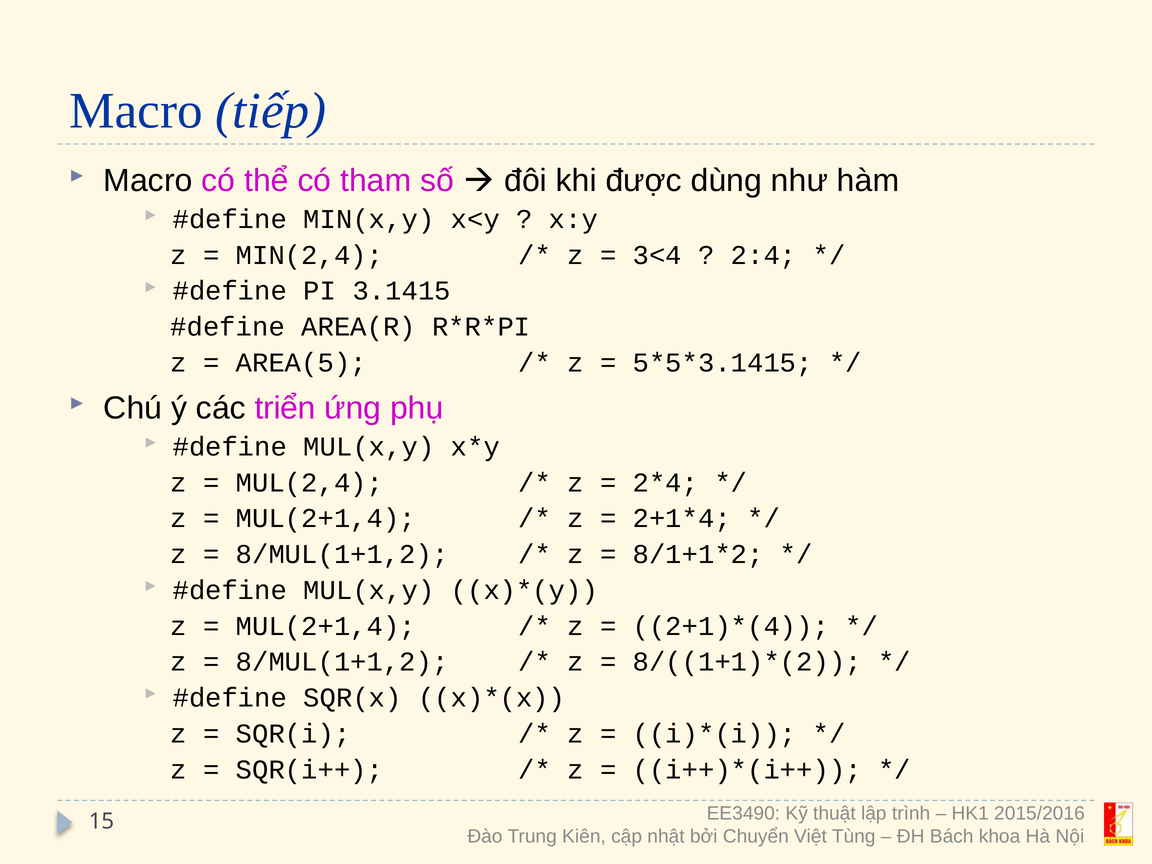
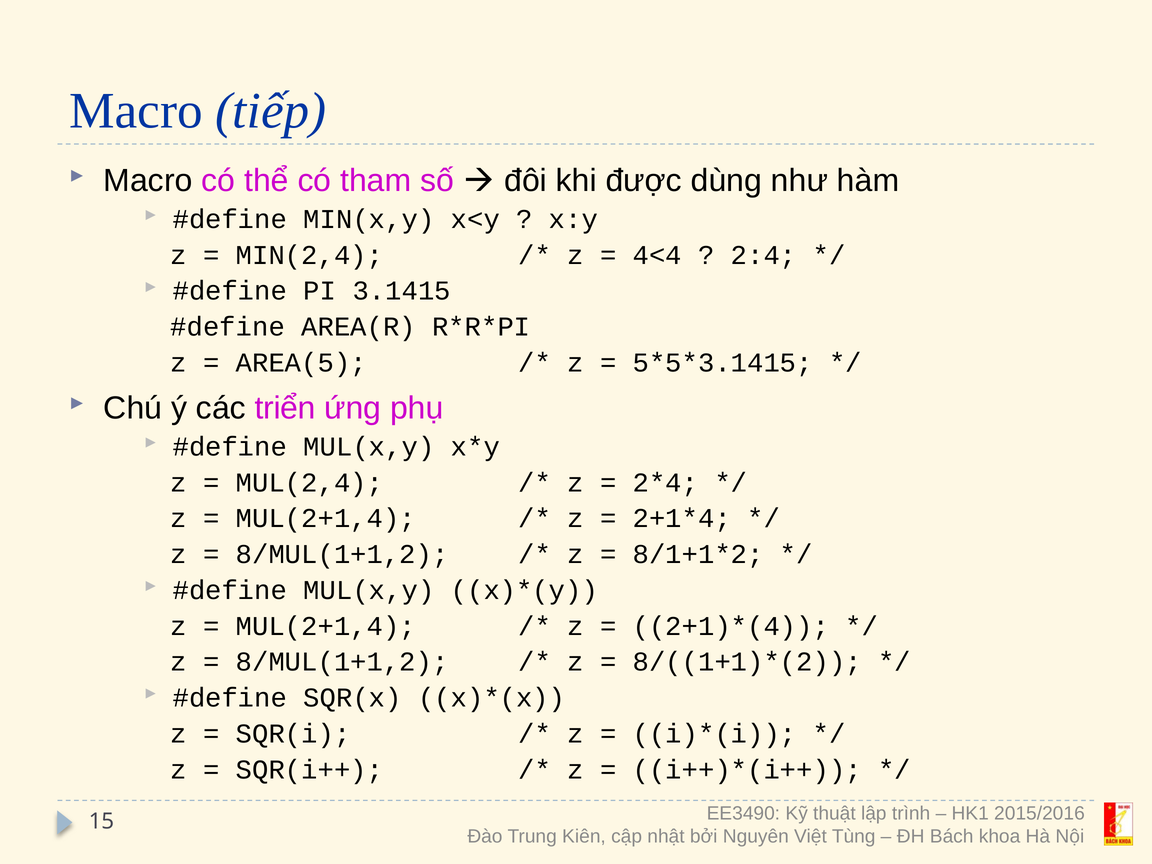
3<4: 3<4 -> 4<4 (657, 255)
Chuyển: Chuyển -> Nguyên (756, 837)
